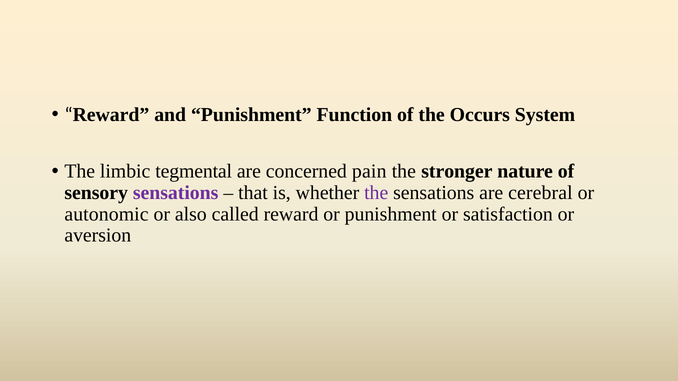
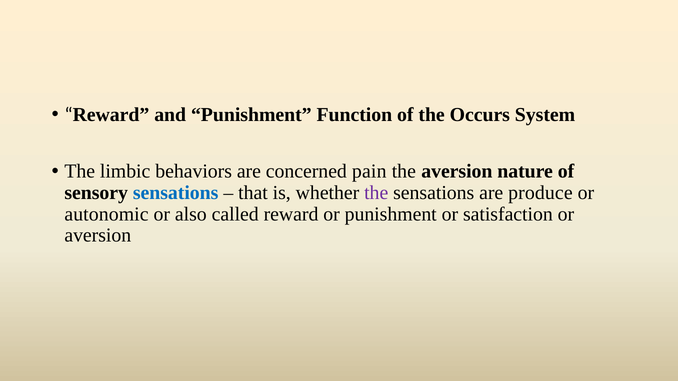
tegmental: tegmental -> behaviors (194, 171)
the stronger: stronger -> aversion (457, 171)
sensations colour: purple -> blue (176, 193)
cerebral: cerebral -> produce (540, 193)
